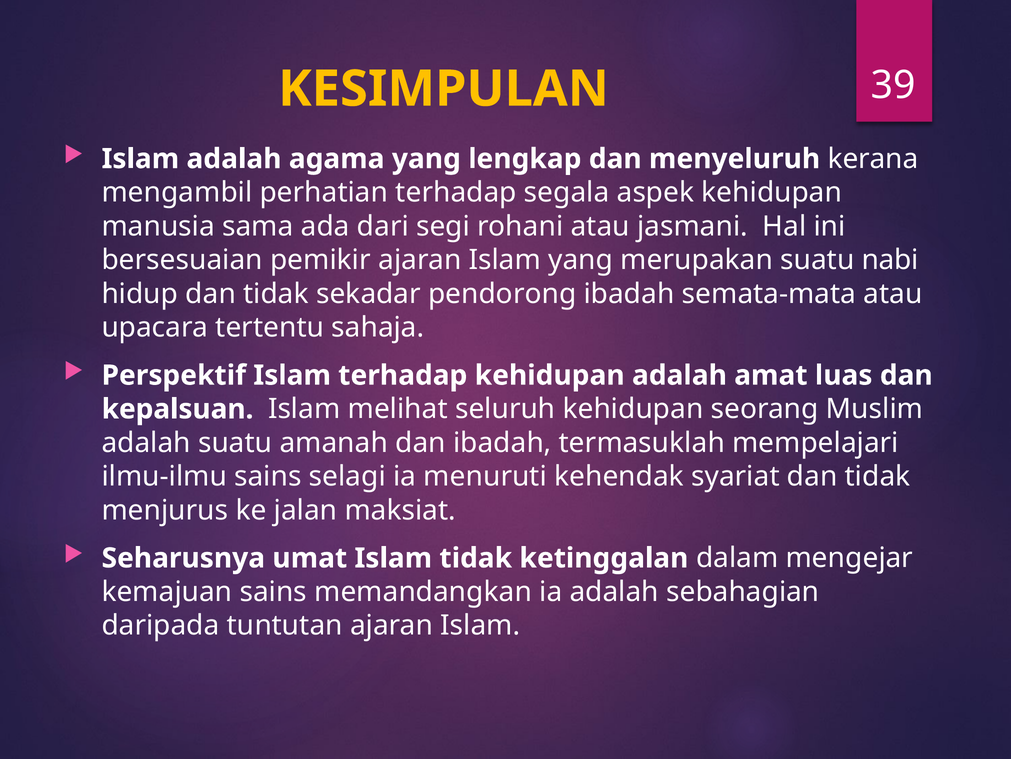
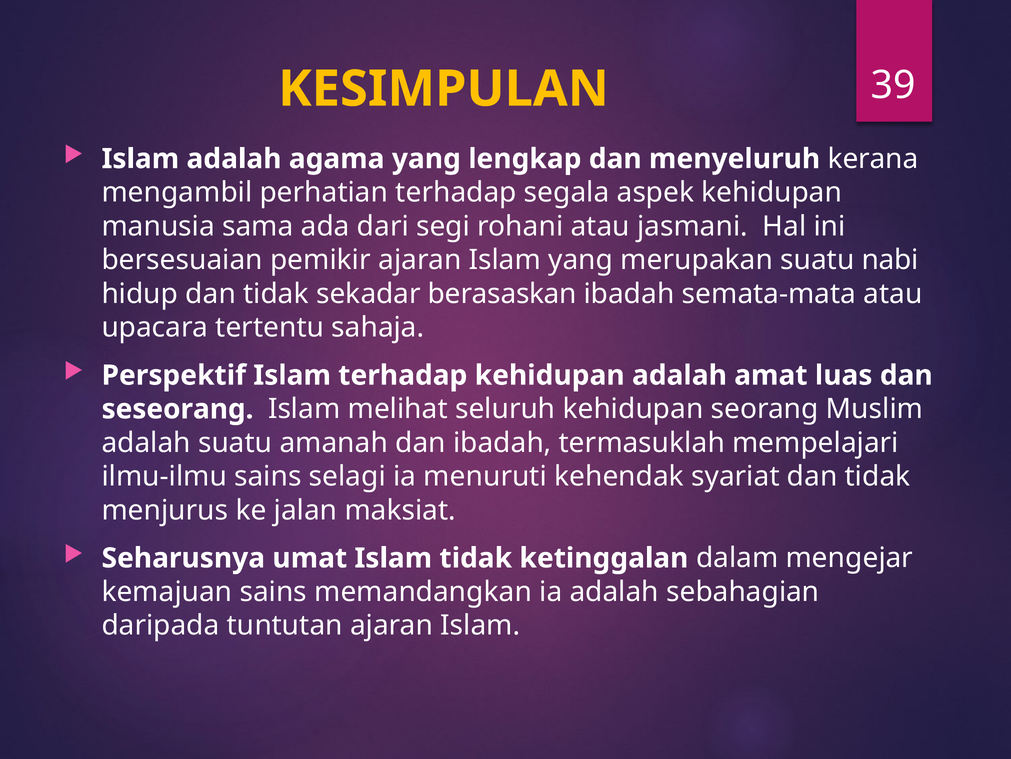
pendorong: pendorong -> berasaskan (502, 294)
kepalsuan: kepalsuan -> seseorang (178, 409)
